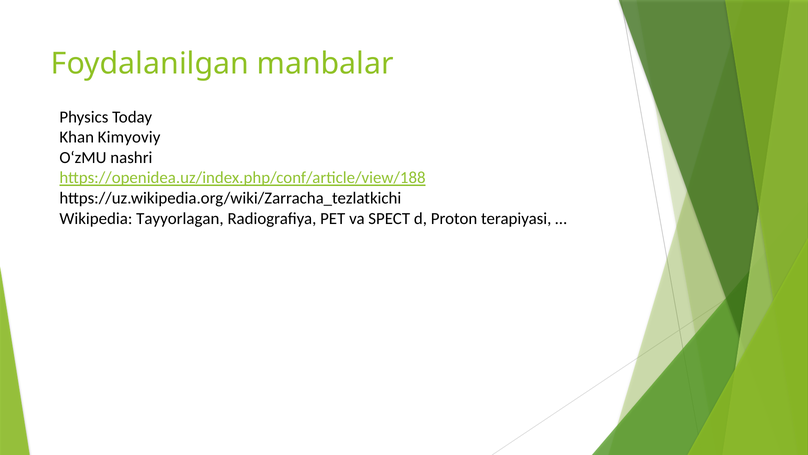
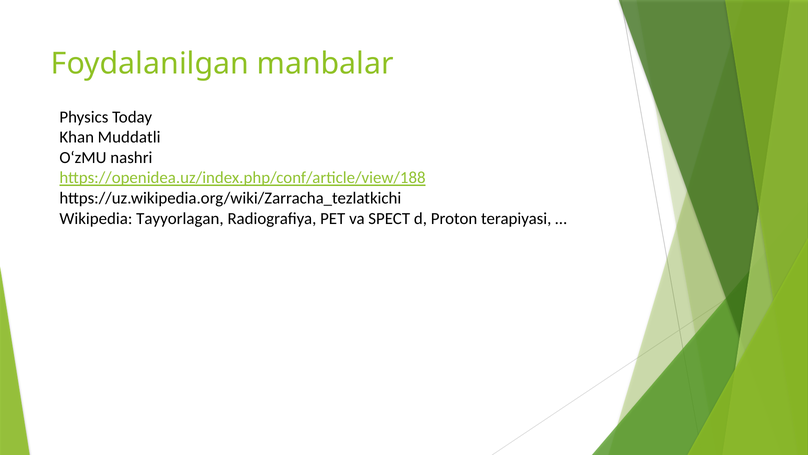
Kimyoviy: Kimyoviy -> Muddatli (129, 137)
